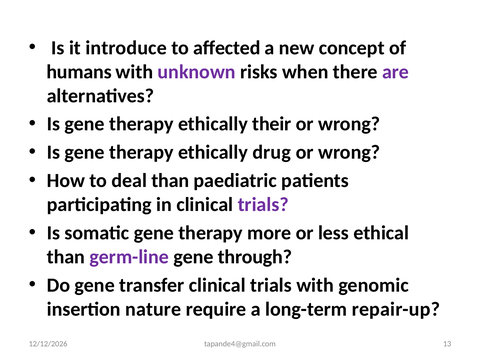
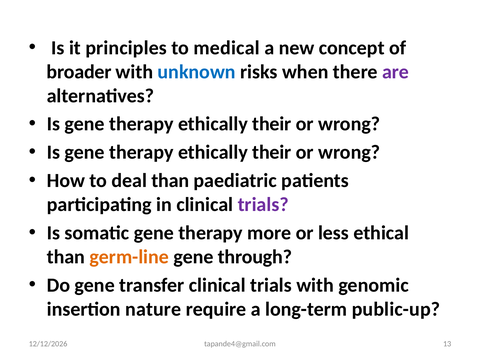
introduce: introduce -> principles (126, 48)
affected: affected -> medical (227, 48)
humans: humans -> broader (79, 72)
unknown colour: purple -> blue (197, 72)
drug: drug -> their (272, 152)
germ-line colour: purple -> orange (129, 257)
repair-up: repair-up -> public-up (396, 309)
